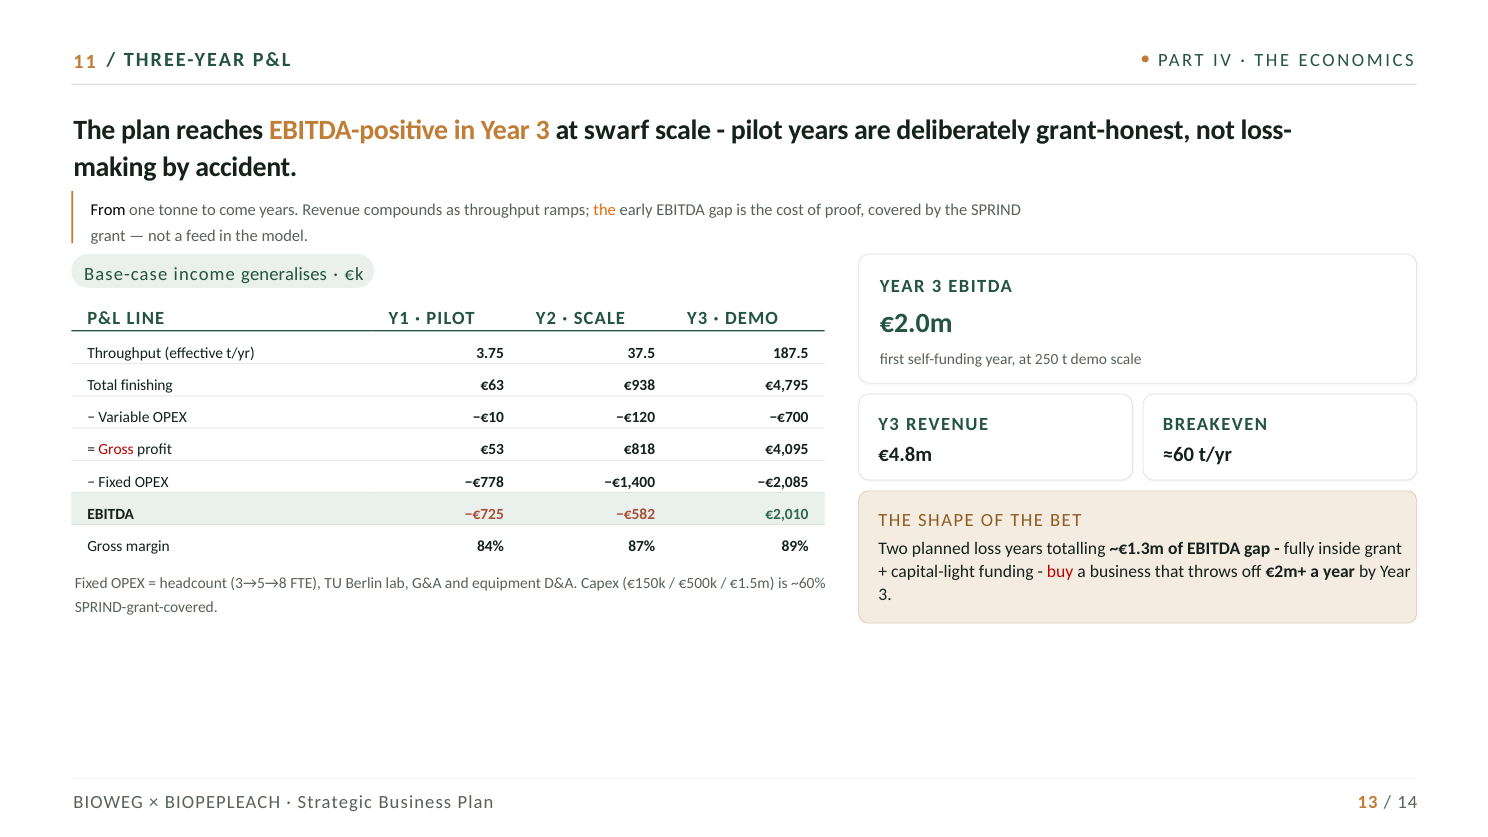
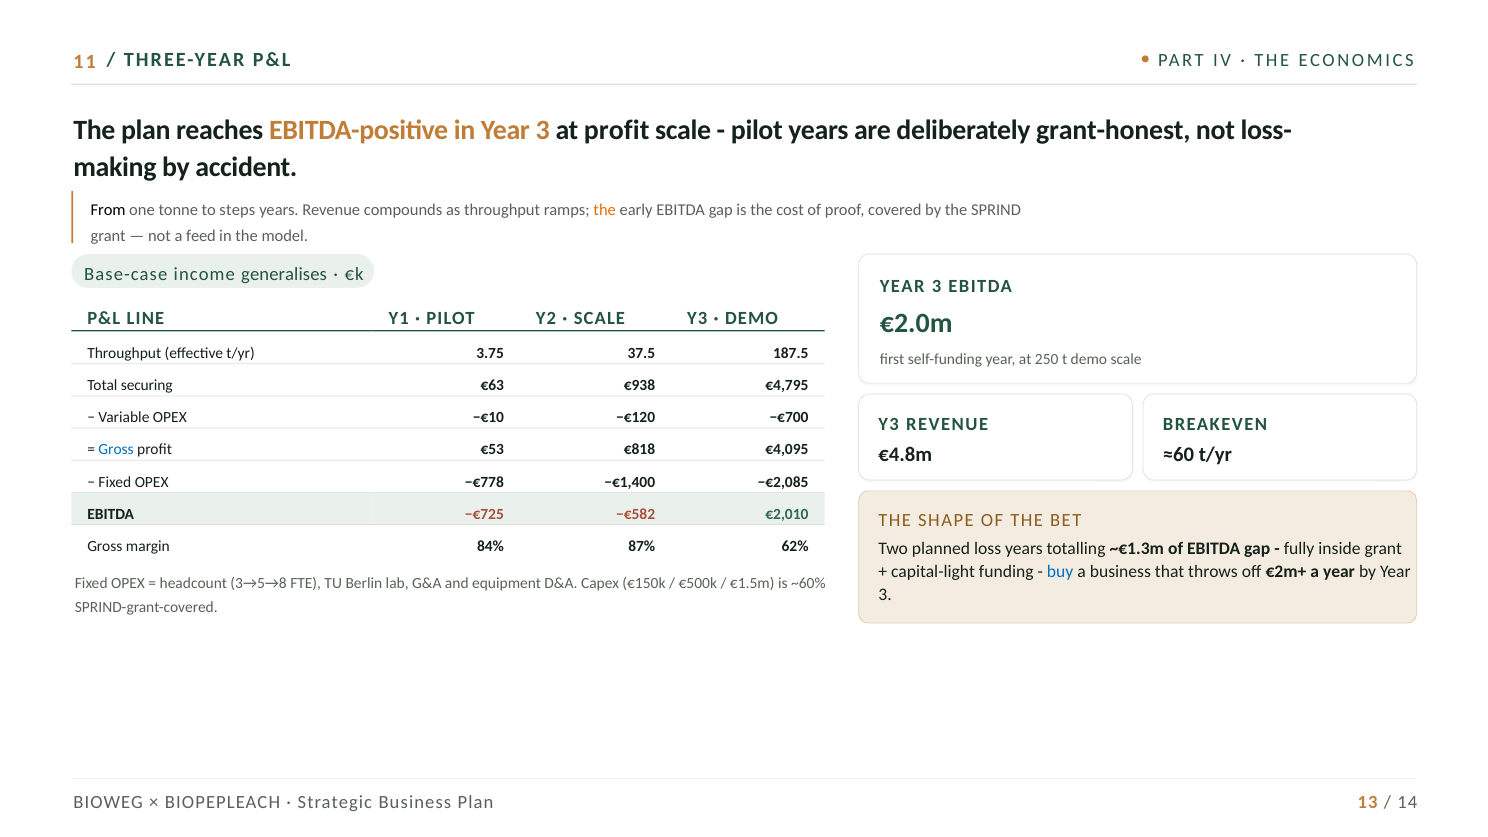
at swarf: swarf -> profit (617, 130)
come: come -> steps (237, 210)
finishing: finishing -> securing (147, 385)
Gross colour: red -> blue (116, 450)
89%: 89% -> 62% (795, 546)
buy colour: red -> blue (1060, 572)
